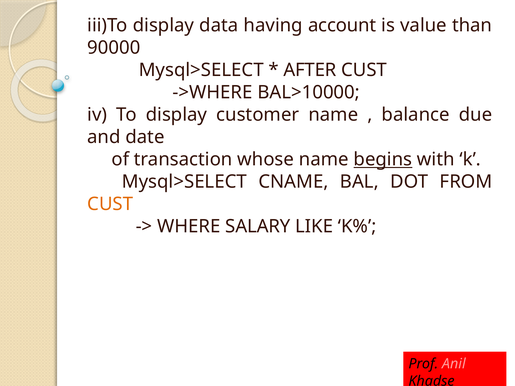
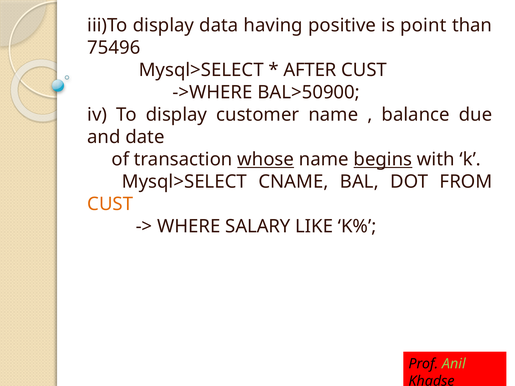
account: account -> positive (342, 25)
value: value -> point (423, 25)
90000: 90000 -> 75496 (114, 48)
BAL>10000: BAL>10000 -> BAL>50900 (309, 92)
whose underline: none -> present (266, 160)
Anil colour: pink -> light green (454, 364)
